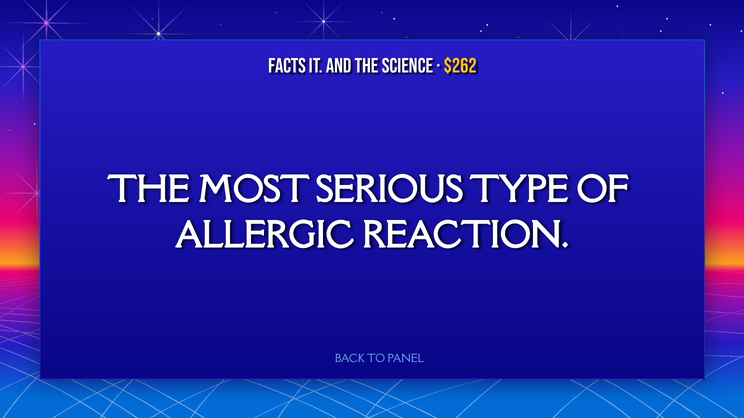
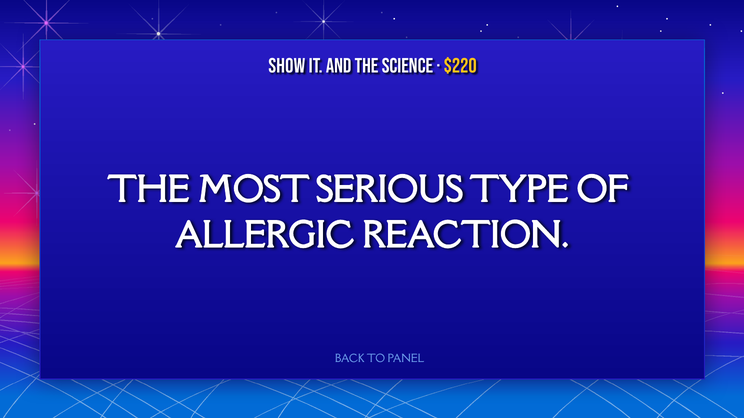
Facts: Facts -> Show (287, 66)
$262: $262 -> $220 (460, 66)
